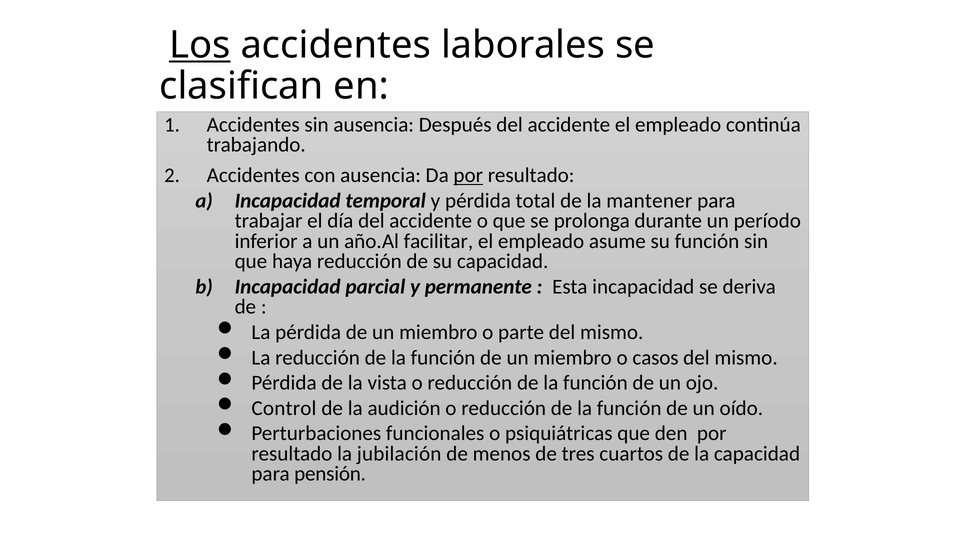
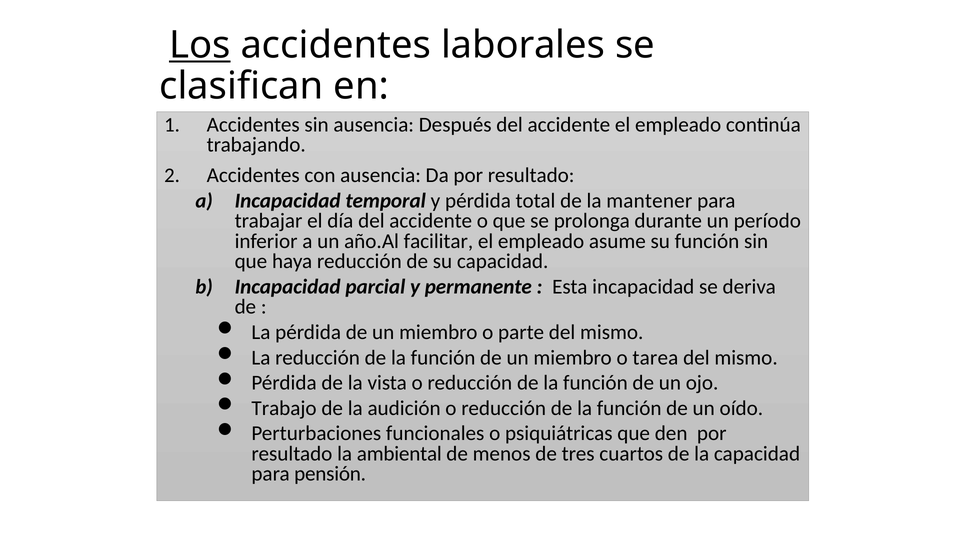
por underline: present -> none (468, 175)
casos: casos -> tarea (655, 358)
Control: Control -> Trabajo (284, 408)
jubilación: jubilación -> ambiental (399, 454)
